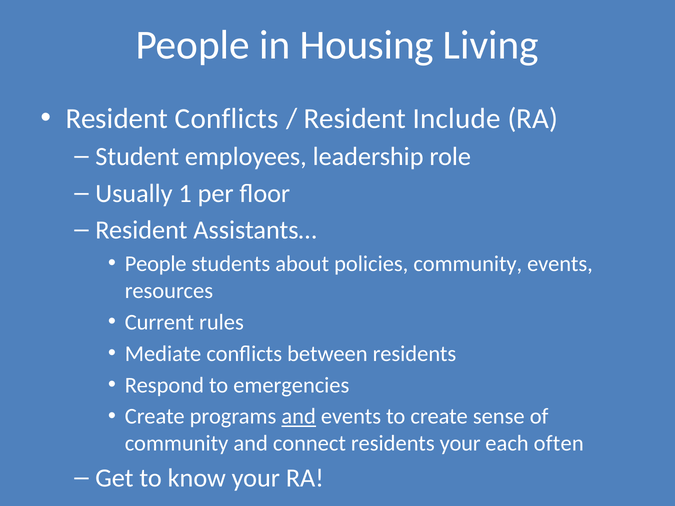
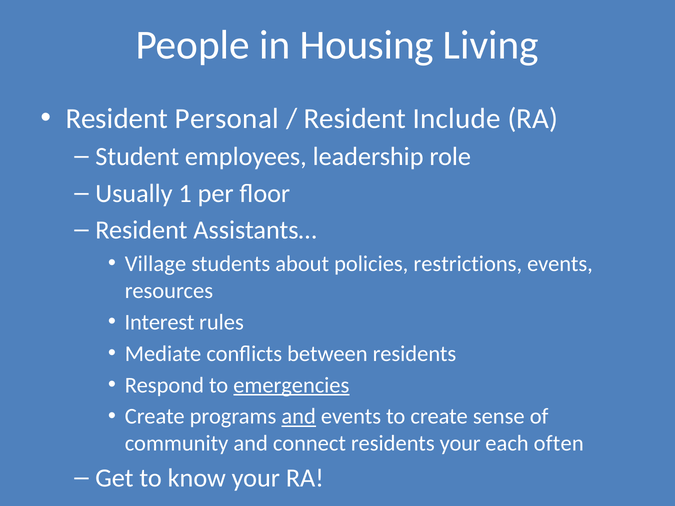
Resident Conflicts: Conflicts -> Personal (227, 118)
People: People -> Village (156, 264)
policies community: community -> restrictions (468, 264)
Current: Current -> Interest (160, 322)
emergencies underline: none -> present (291, 385)
